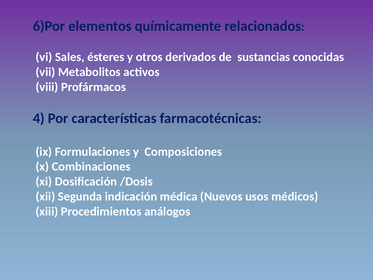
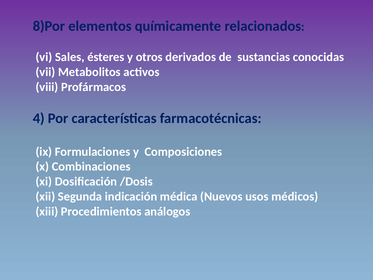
6)Por: 6)Por -> 8)Por (49, 26)
